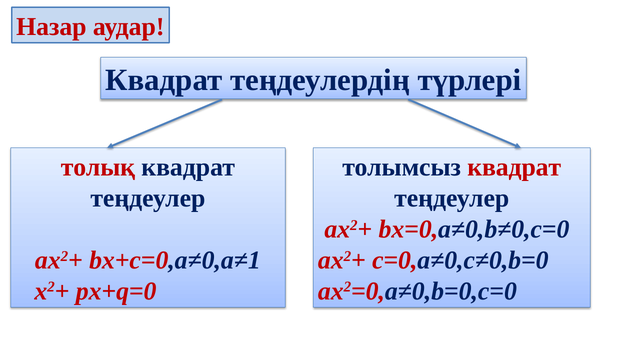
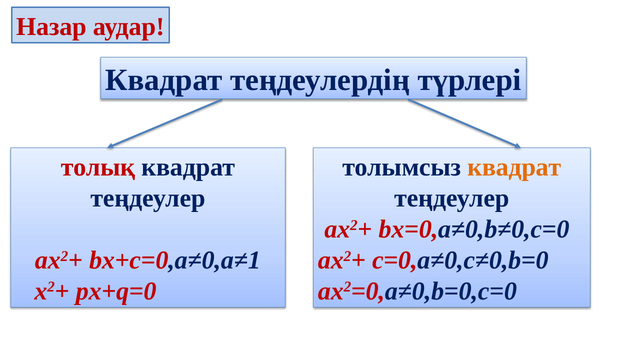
квадрат colour: red -> orange (514, 167)
